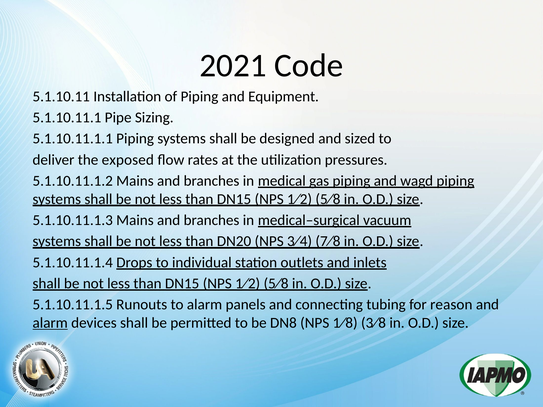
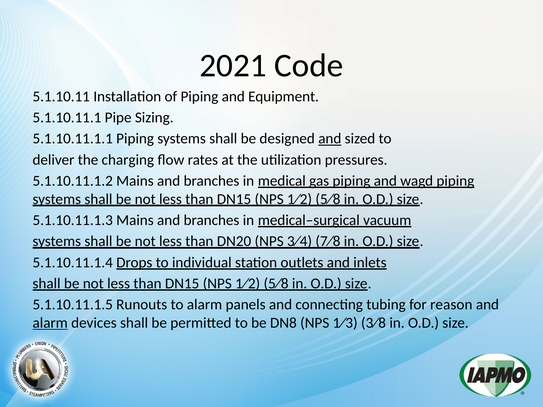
and underline: none -> present (330, 139)
exposed: exposed -> charging (128, 160)
1∕8: 1∕8 -> 1∕3 (345, 323)
